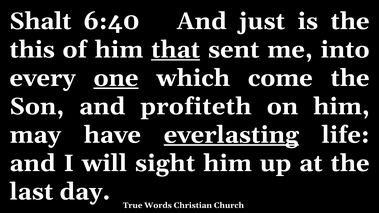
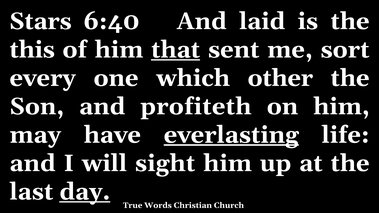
Shalt: Shalt -> Stars (40, 21)
just: just -> laid (262, 21)
into: into -> sort (345, 50)
one underline: present -> none (116, 78)
come: come -> other (280, 78)
day underline: none -> present (85, 192)
